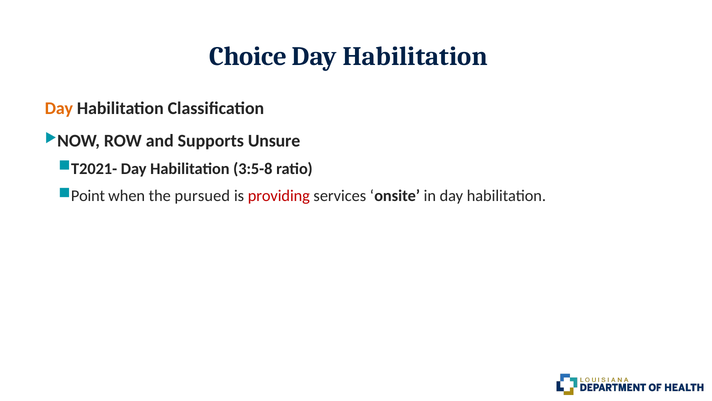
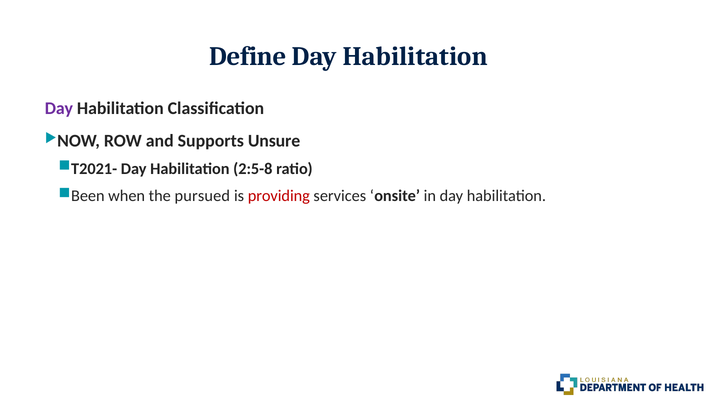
Choice: Choice -> Define (248, 56)
Day colour: orange -> purple (59, 108)
3:5-8: 3:5-8 -> 2:5-8 (253, 169)
Point: Point -> Been (88, 196)
